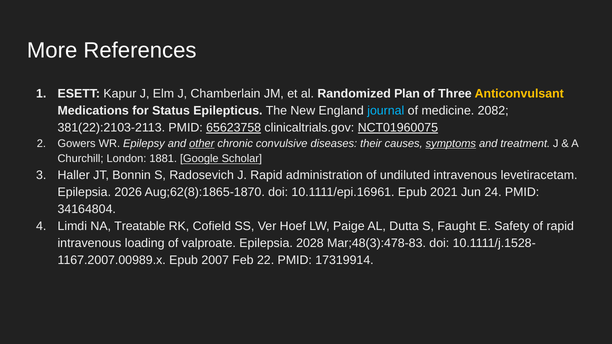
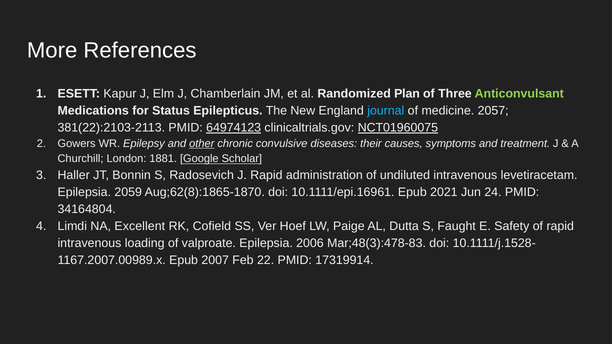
Anticonvulsant colour: yellow -> light green (519, 94)
2082: 2082 -> 2057 (493, 111)
65623758: 65623758 -> 64974123 (234, 128)
symptoms underline: present -> none (451, 144)
2026: 2026 -> 2059 (128, 192)
Treatable: Treatable -> Excellent (140, 226)
2028: 2028 -> 2006 (310, 243)
